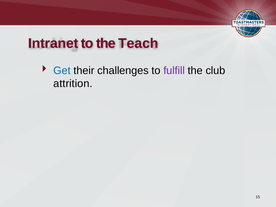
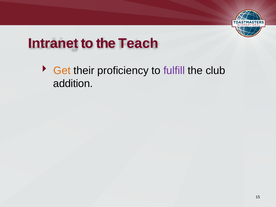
Get colour: blue -> orange (62, 71)
challenges: challenges -> proficiency (123, 71)
attrition: attrition -> addition (73, 84)
